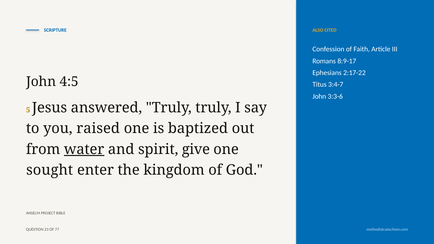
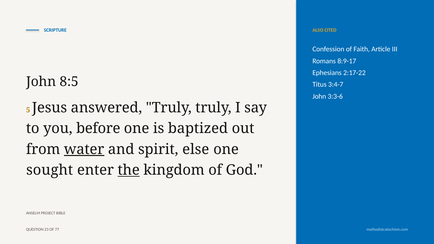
4:5: 4:5 -> 8:5 (69, 82)
raised: raised -> before (98, 128)
give: give -> else (196, 149)
the underline: none -> present (129, 170)
